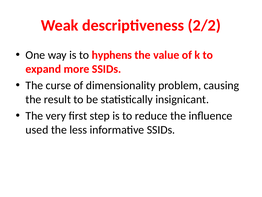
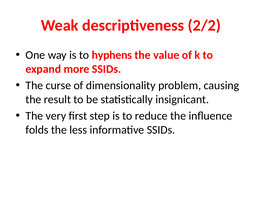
used: used -> folds (37, 130)
